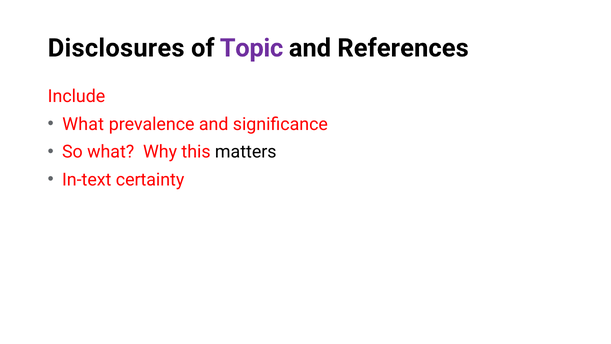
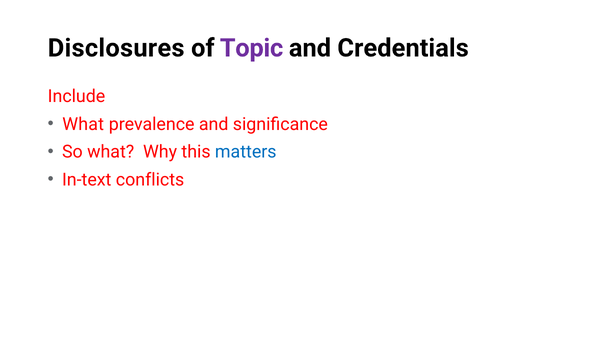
References: References -> Credentials (403, 48)
matters colour: black -> blue (246, 152)
certainty: certainty -> conflicts (150, 180)
